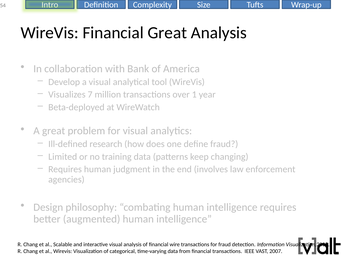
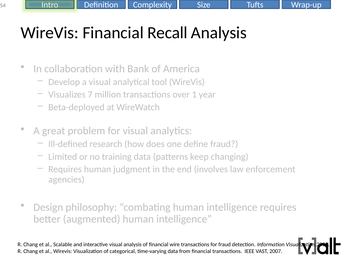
Financial Great: Great -> Recall (167, 33)
